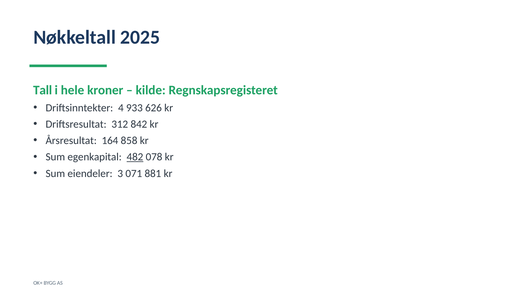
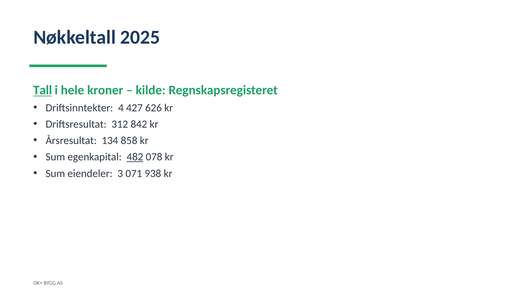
Tall underline: none -> present (43, 90)
933: 933 -> 427 (134, 108)
164: 164 -> 134 (110, 141)
881: 881 -> 938 (153, 173)
